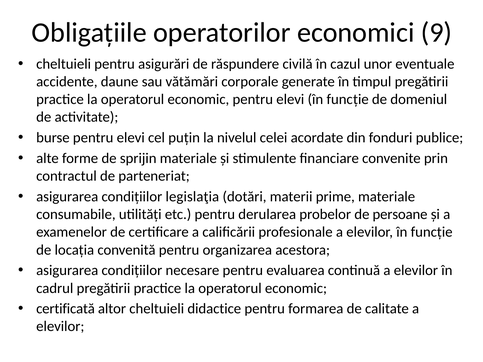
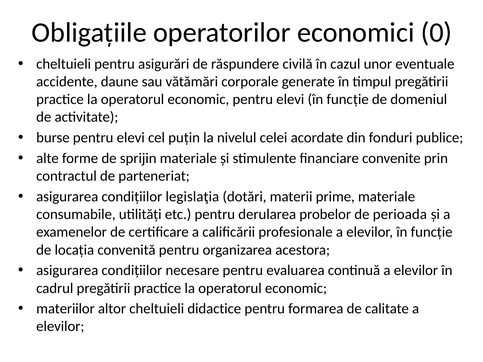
9: 9 -> 0 (436, 32)
persoane: persoane -> perioada (400, 215)
certificată: certificată -> materiilor (65, 309)
